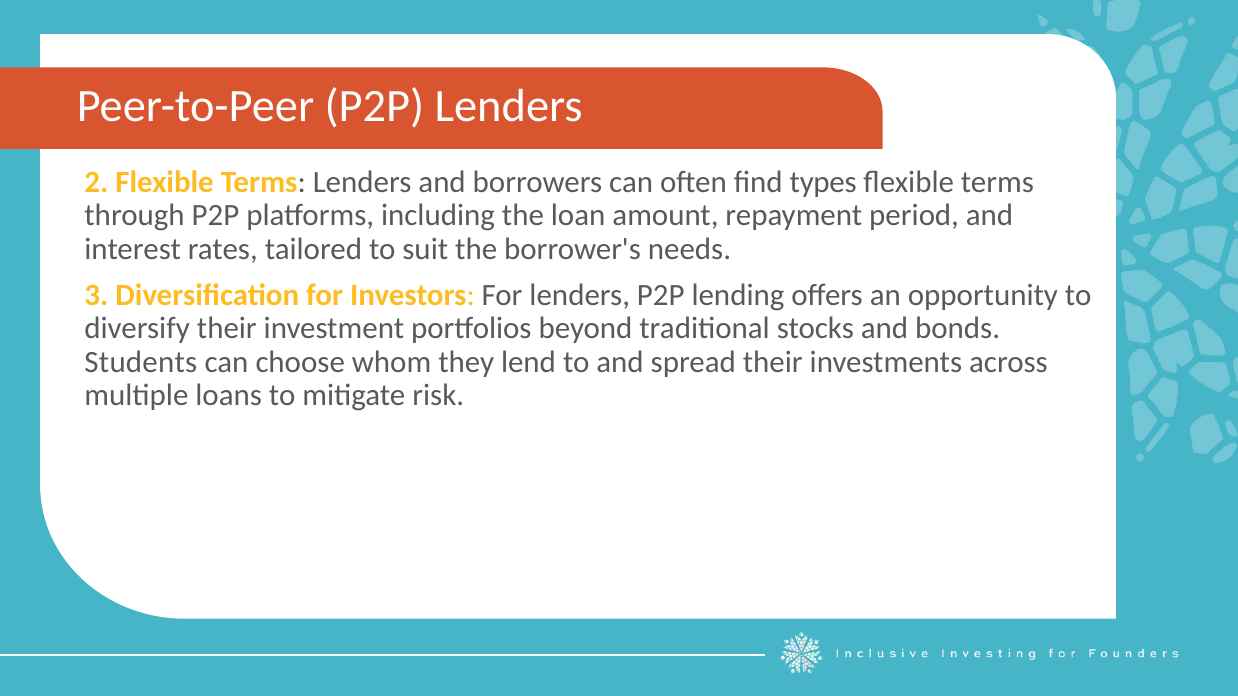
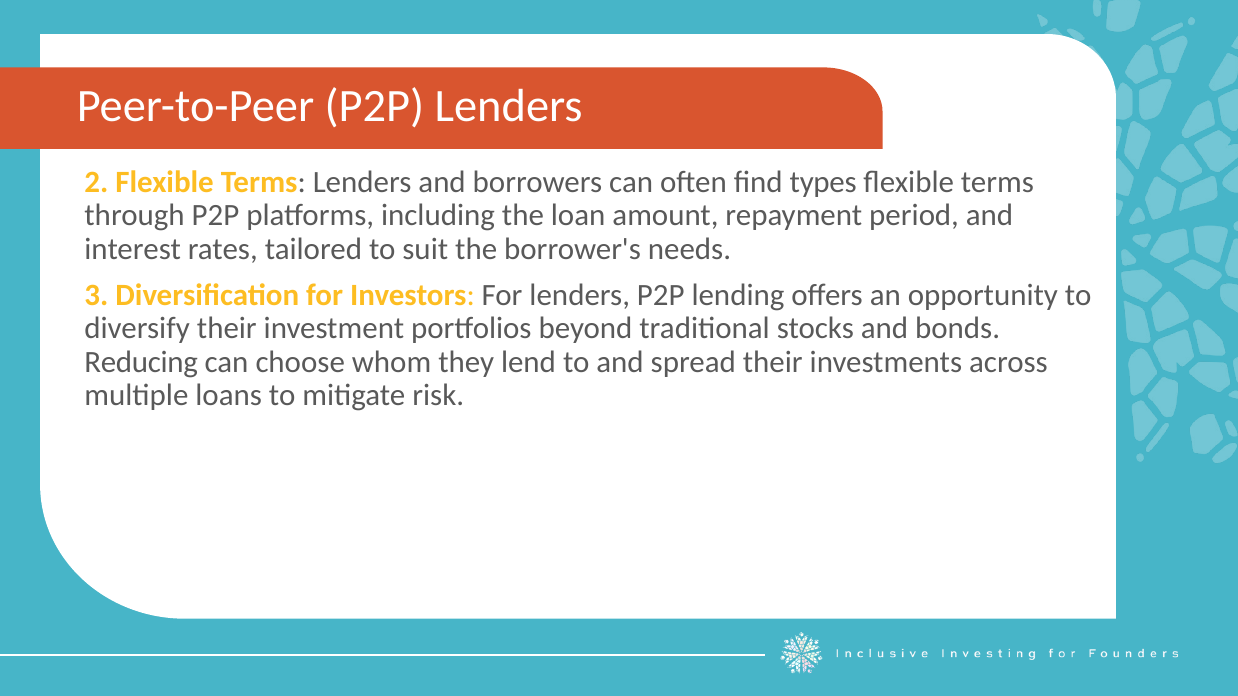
Students: Students -> Reducing (141, 362)
